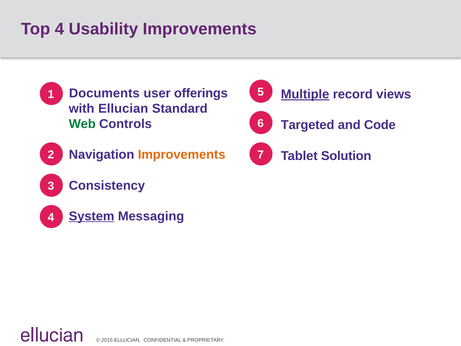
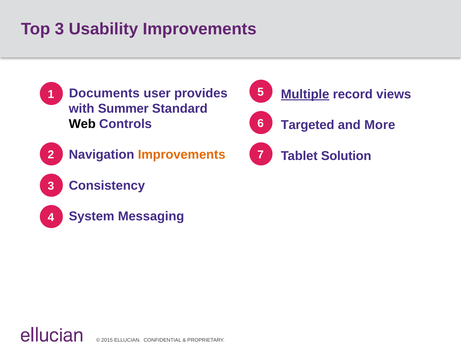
Top 4: 4 -> 3 (59, 29)
offerings: offerings -> provides (201, 93)
with Ellucian: Ellucian -> Summer (123, 108)
Web colour: green -> black (82, 124)
Code: Code -> More (380, 125)
System underline: present -> none (92, 216)
